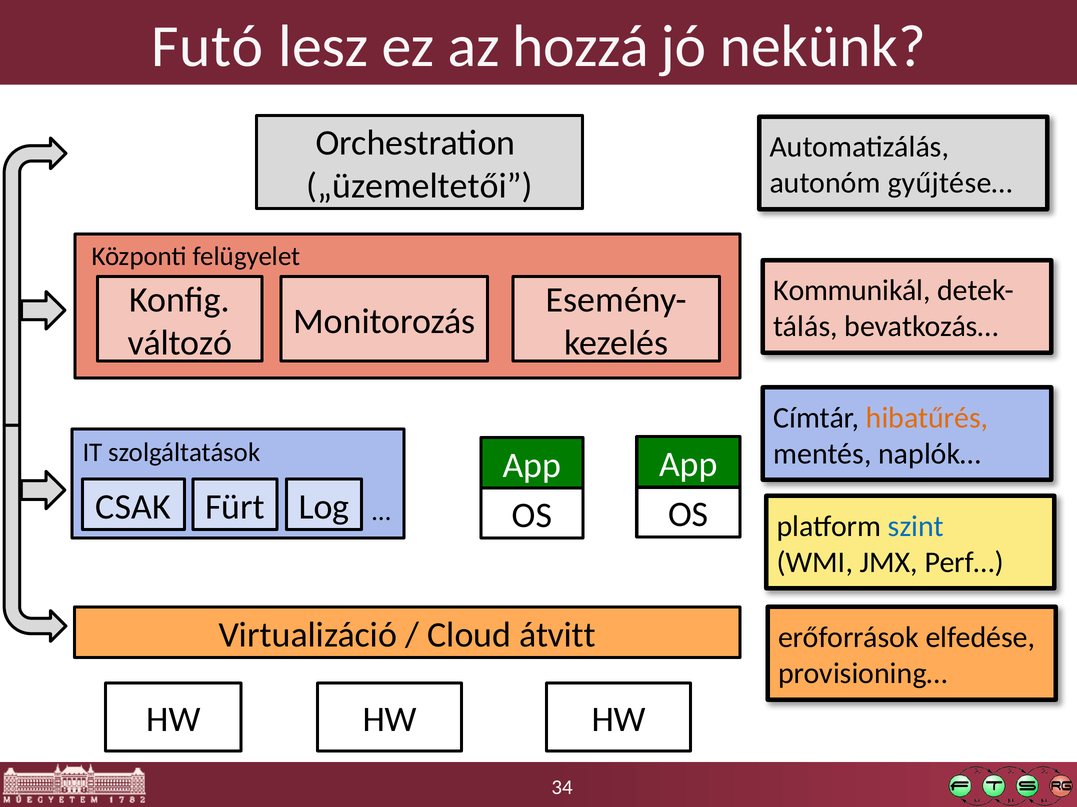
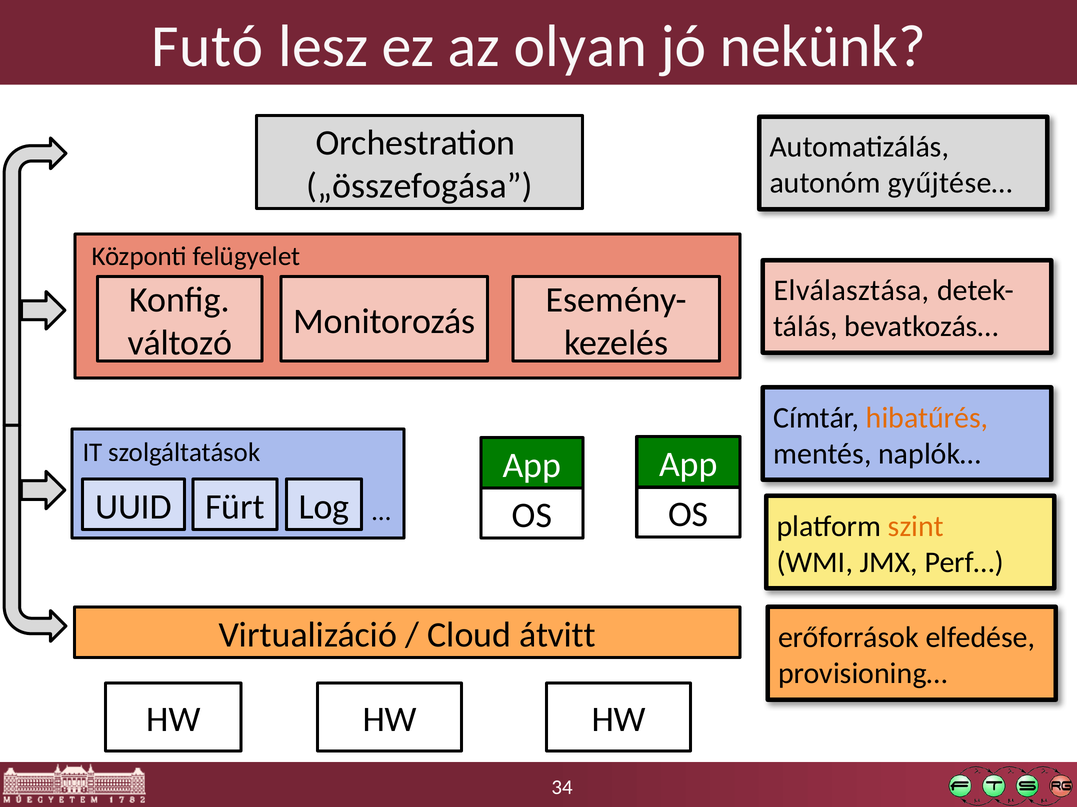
hozzá: hozzá -> olyan (580, 47)
„üzemeltetői: „üzemeltetői -> „összefogása (419, 186)
Kommunikál: Kommunikál -> Elválasztása (852, 291)
CSAK: CSAK -> UUID (134, 507)
szint colour: blue -> orange (916, 527)
